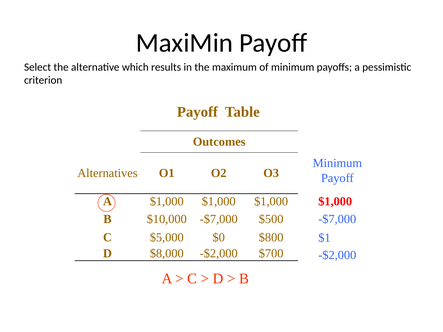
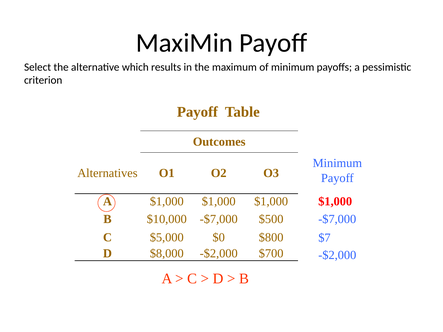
$1: $1 -> $7 (324, 238)
